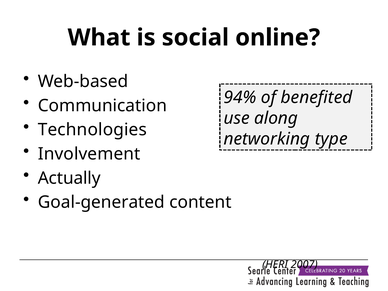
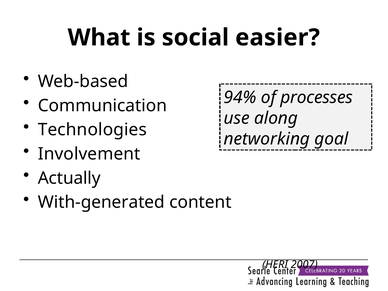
online: online -> easier (278, 38)
benefited: benefited -> processes (317, 98)
type: type -> goal (331, 139)
Goal-generated: Goal-generated -> With-generated (101, 202)
